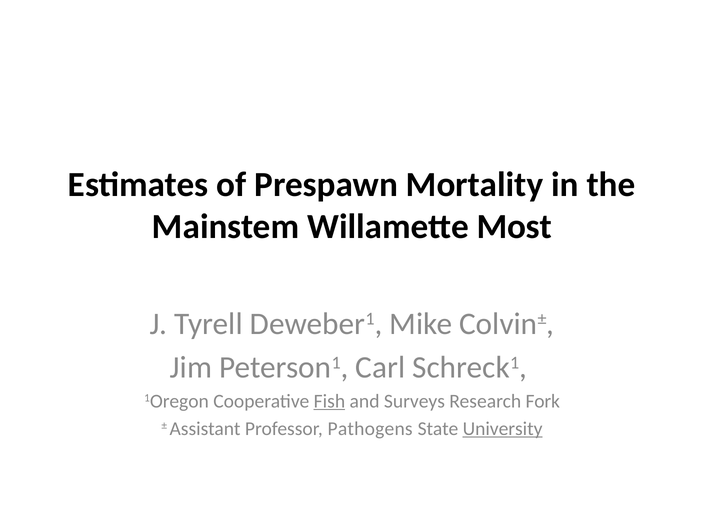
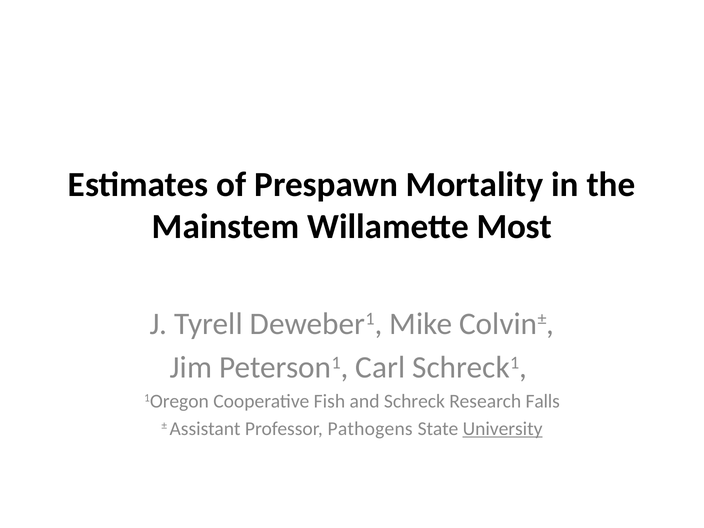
Fish underline: present -> none (329, 401)
Surveys: Surveys -> Schreck (414, 401)
Fork: Fork -> Falls (543, 401)
